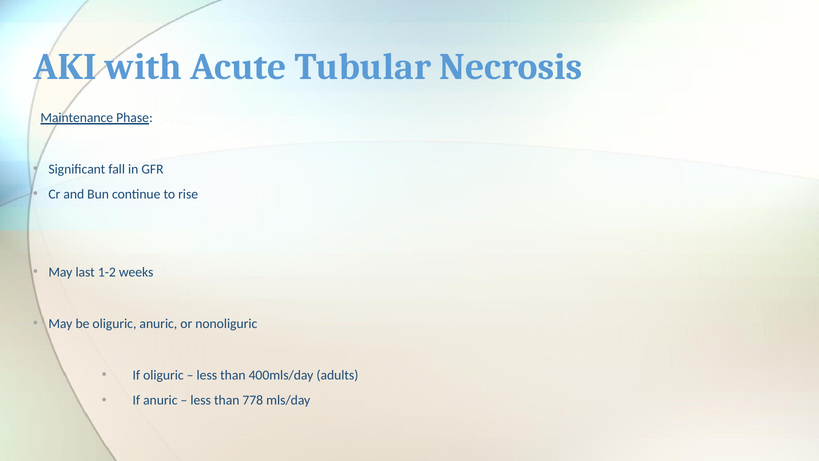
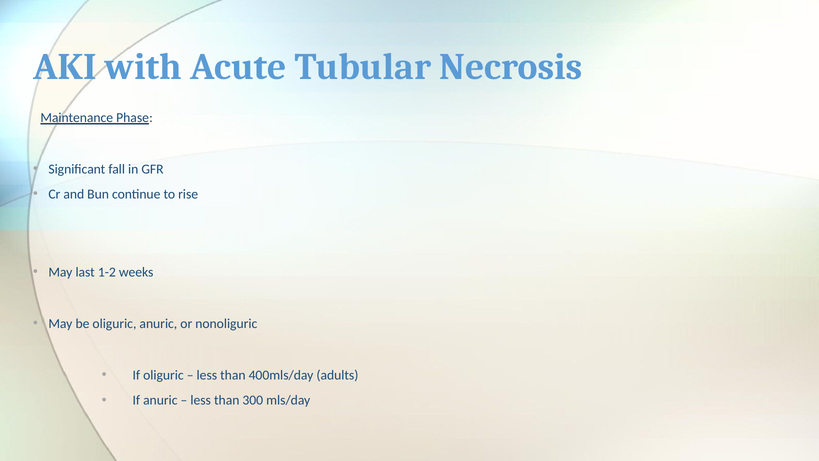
778: 778 -> 300 (253, 400)
